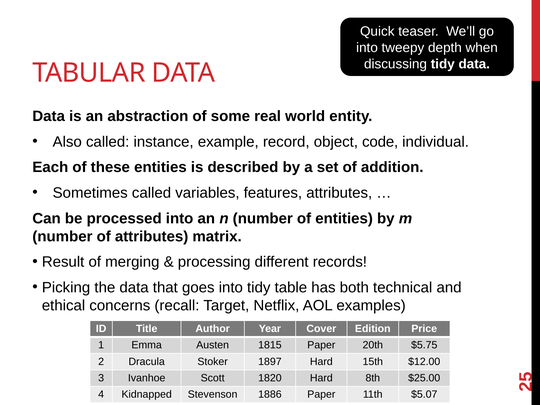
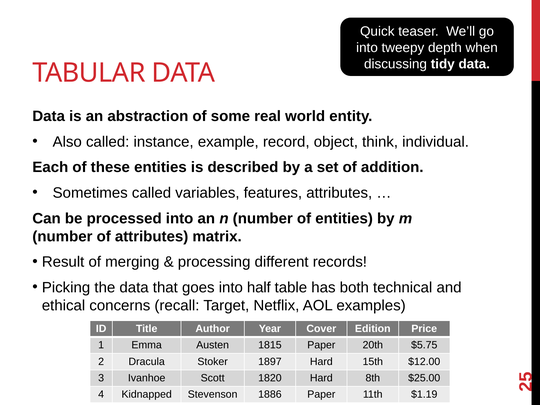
code: code -> think (380, 142)
into tidy: tidy -> half (259, 287)
$5.07: $5.07 -> $1.19 (424, 394)
